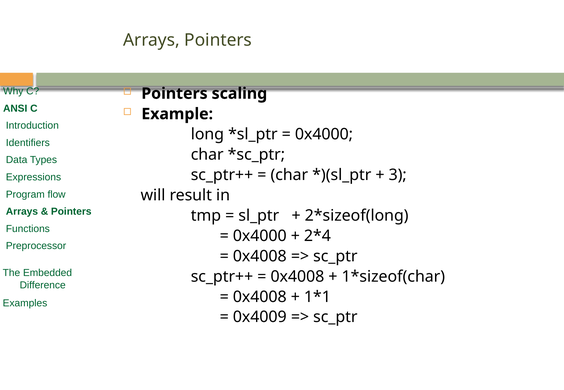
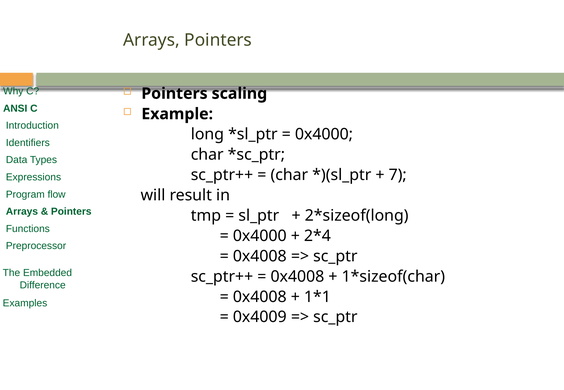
3: 3 -> 7 (398, 175)
